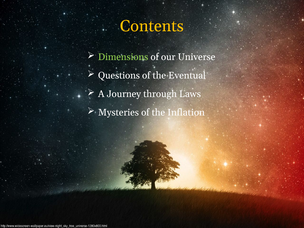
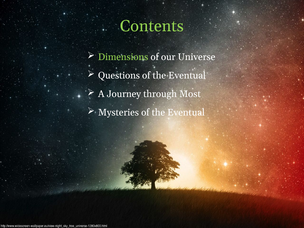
Contents colour: yellow -> light green (152, 26)
Laws: Laws -> Most (190, 94)
Mysteries of the Inflation: Inflation -> Eventual (186, 113)
